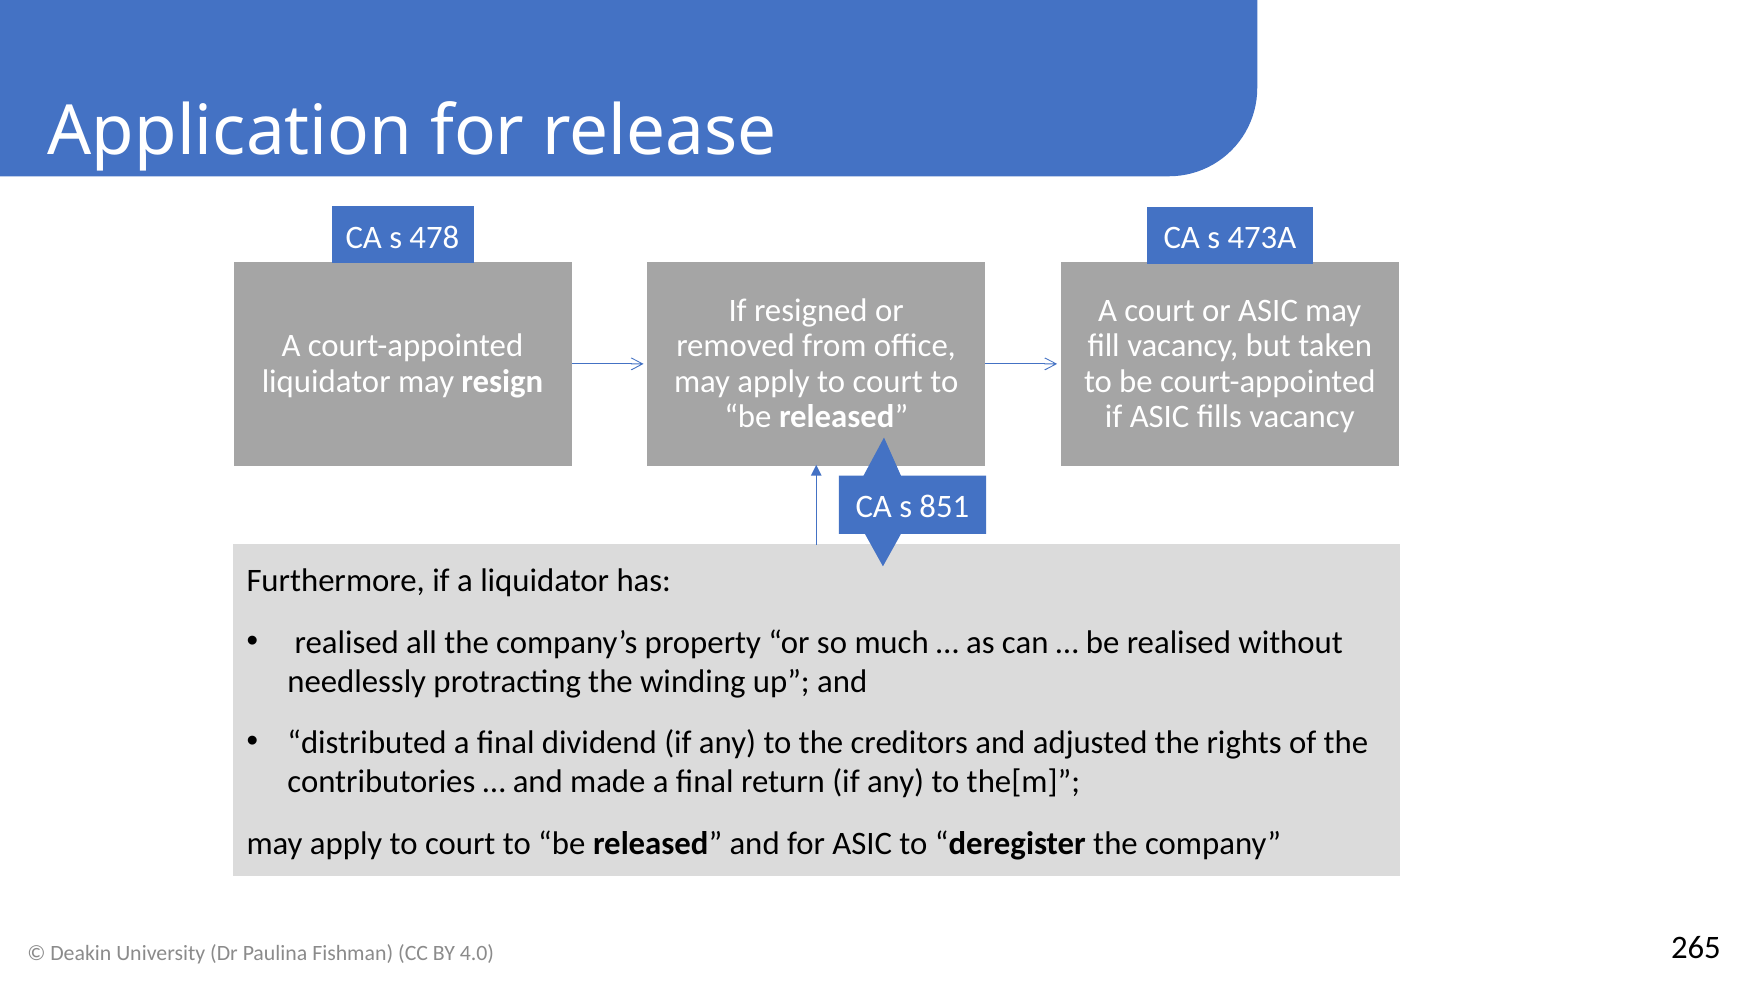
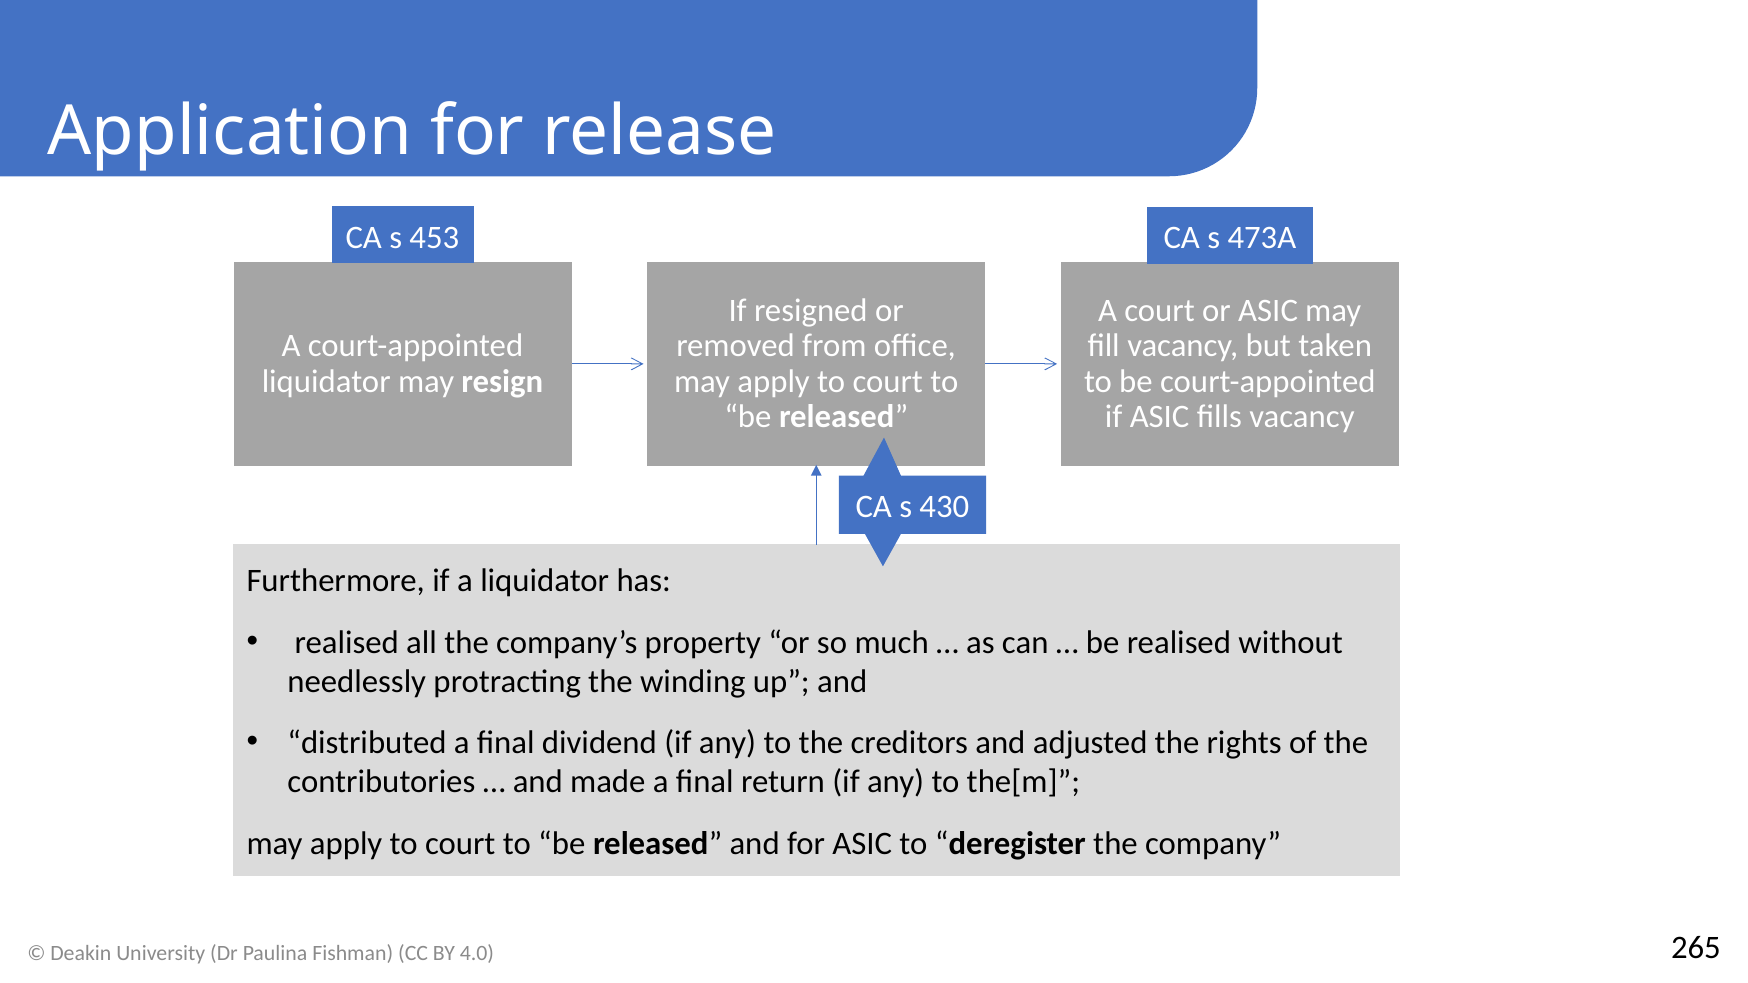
478: 478 -> 453 (434, 237)
851: 851 -> 430 (944, 507)
